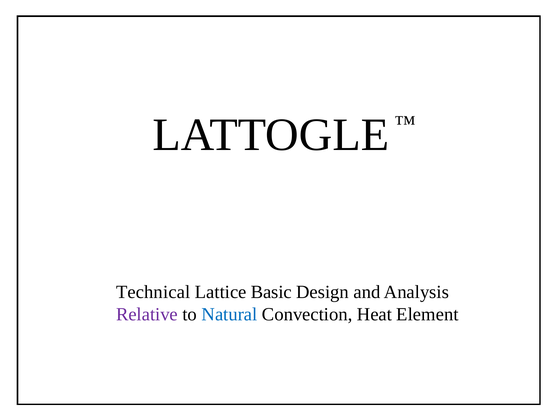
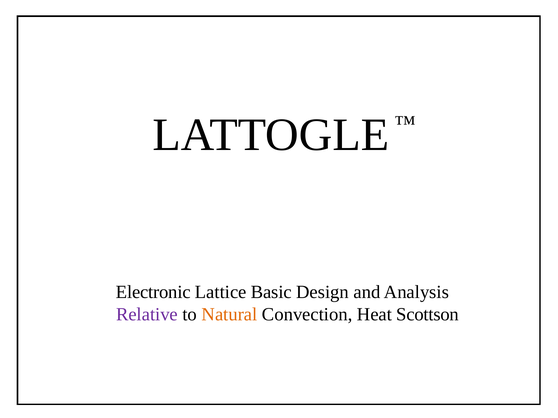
Technical: Technical -> Electronic (153, 292)
Natural colour: blue -> orange (229, 315)
Element: Element -> Scottson (428, 315)
